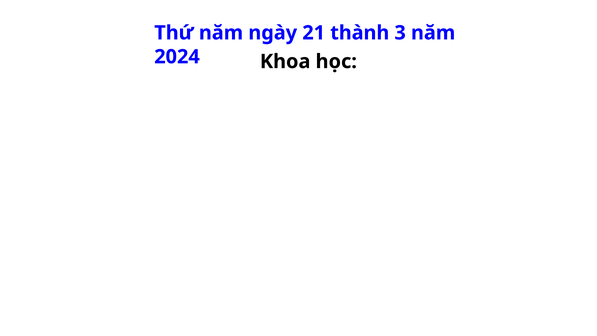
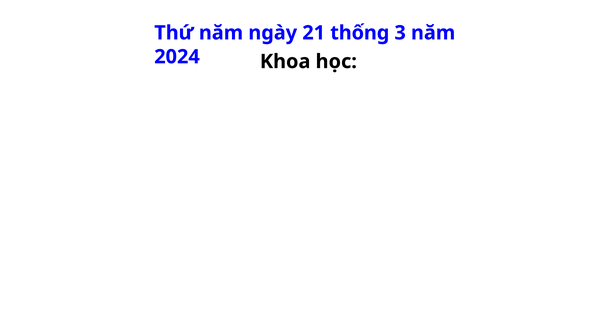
thành: thành -> thống (360, 33)
